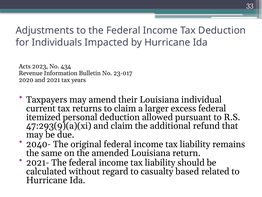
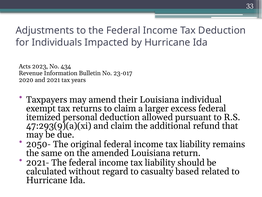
current: current -> exempt (41, 108)
2040-: 2040- -> 2050- (38, 144)
